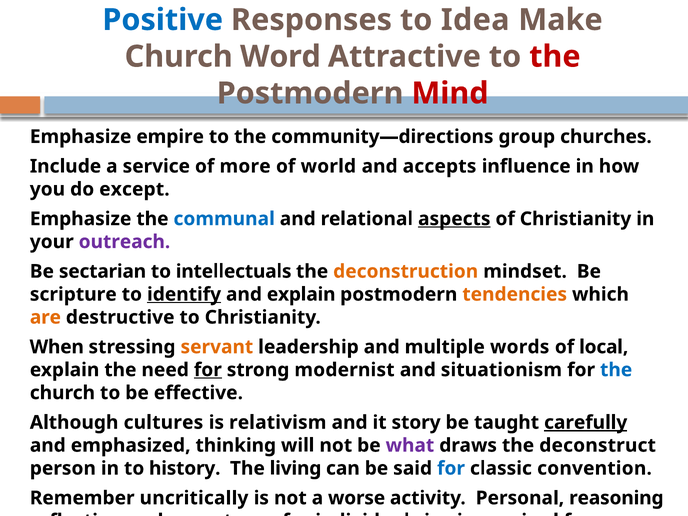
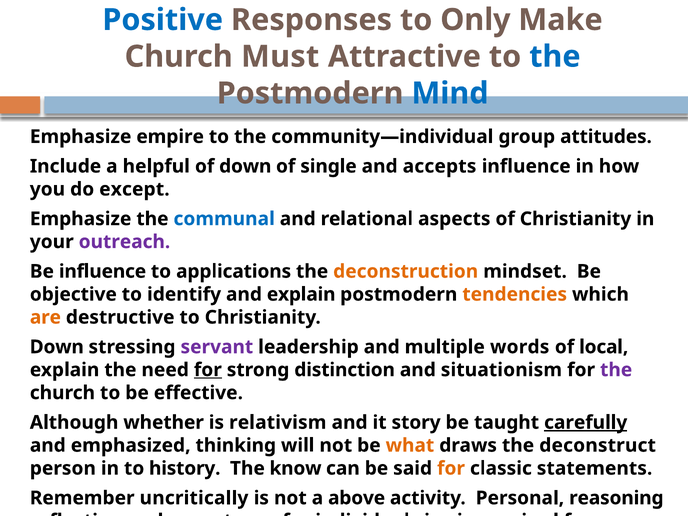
Idea: Idea -> Only (475, 20)
Word: Word -> Must (280, 57)
the colour: red -> blue (555, 57)
Mind colour: red -> blue (450, 93)
community—directions: community—directions -> community—individual (382, 137)
churches: churches -> attitudes (606, 137)
service: service -> helpful (156, 166)
of more: more -> down (245, 166)
world: world -> single (329, 166)
aspects underline: present -> none (454, 219)
Be sectarian: sectarian -> influence (103, 271)
intellectuals: intellectuals -> applications (234, 271)
scripture: scripture -> objective (73, 294)
identify underline: present -> none (184, 294)
When: When -> Down (57, 347)
servant colour: orange -> purple (217, 347)
modernist: modernist -> distinction (345, 370)
the colour: blue -> purple (616, 370)
cultures: cultures -> whether (164, 422)
what colour: purple -> orange (410, 445)
living: living -> know (295, 468)
for colour: blue -> orange (451, 468)
convention: convention -> statements (595, 468)
worse: worse -> above (357, 498)
